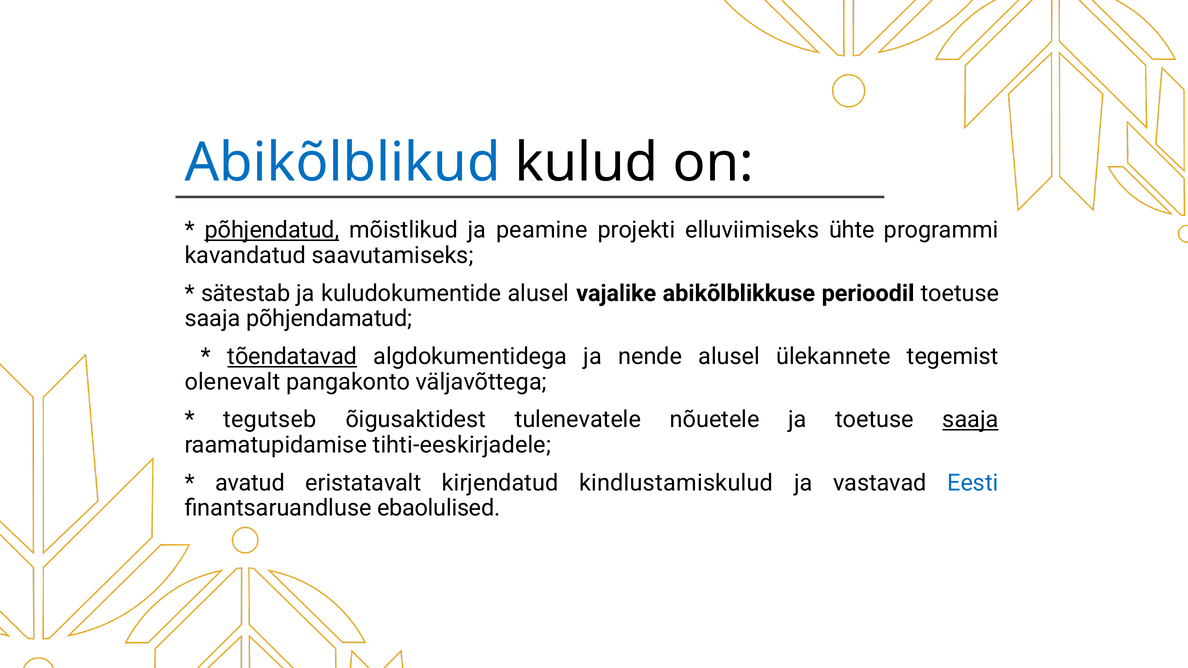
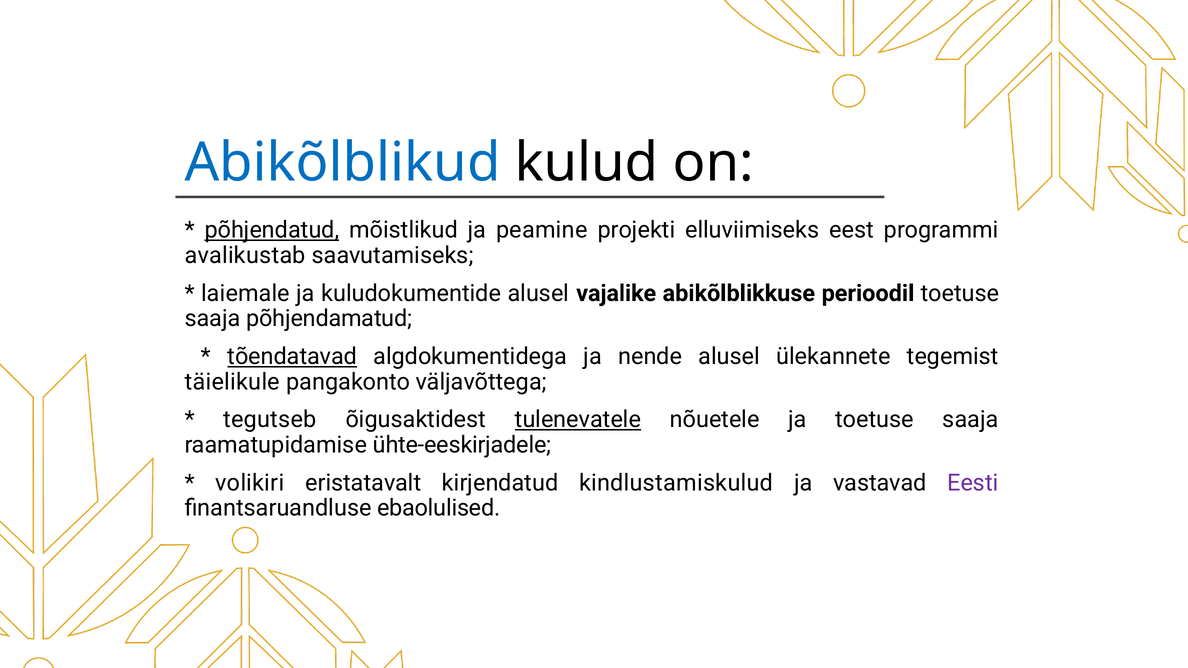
ühte: ühte -> eest (852, 230)
kavandatud: kavandatud -> avalikustab (245, 256)
sätestab: sätestab -> laiemale (245, 293)
olenevalt: olenevalt -> täielikule (232, 382)
tulenevatele underline: none -> present (578, 420)
saaja underline: present -> none (970, 420)
tihti-eeskirjadele: tihti-eeskirjadele -> ühte-eeskirjadele (462, 445)
avatud: avatud -> volikiri (250, 483)
Eesti colour: blue -> purple (973, 483)
